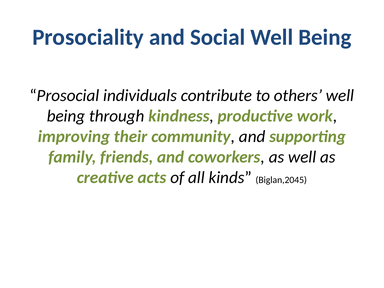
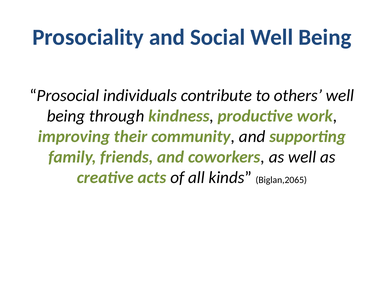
Biglan,2045: Biglan,2045 -> Biglan,2065 (281, 180)
